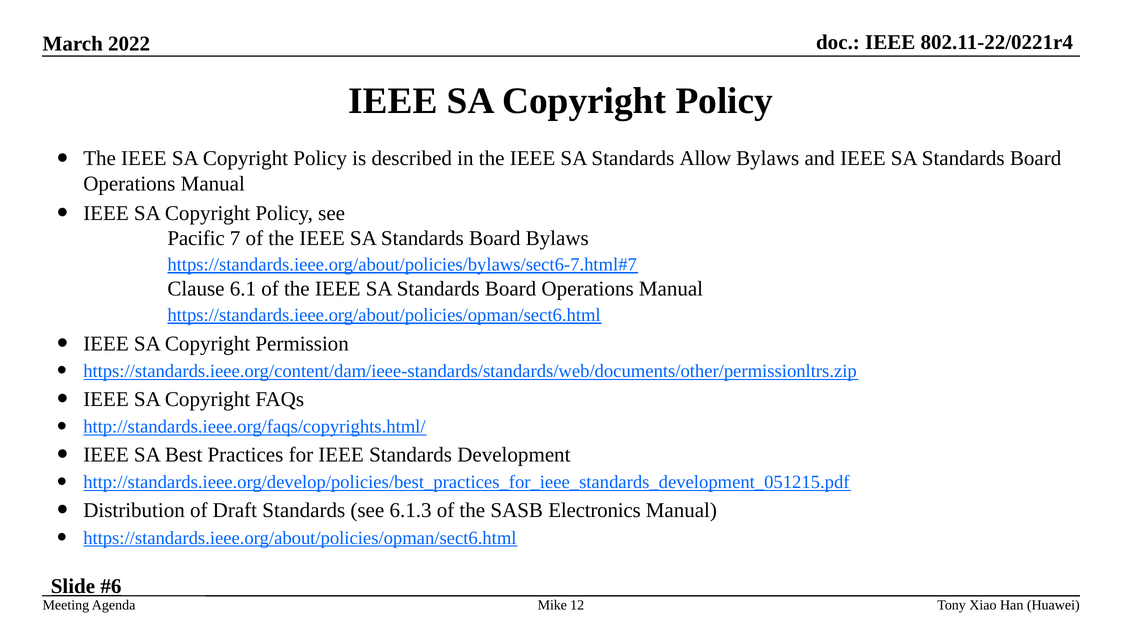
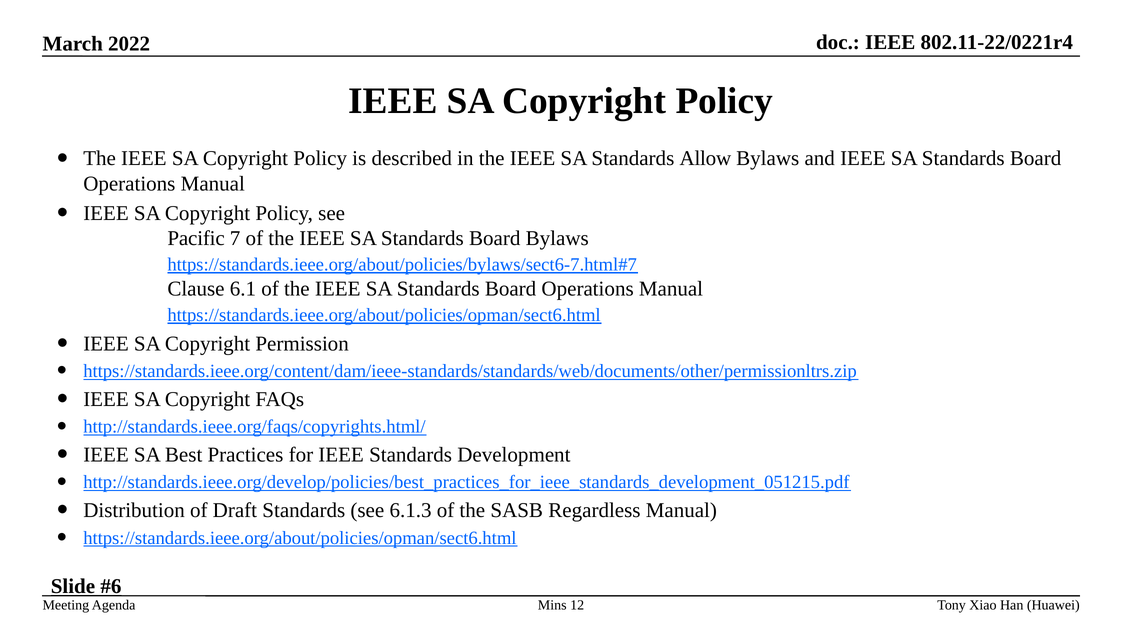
Electronics: Electronics -> Regardless (594, 511)
Mike: Mike -> Mins (552, 605)
